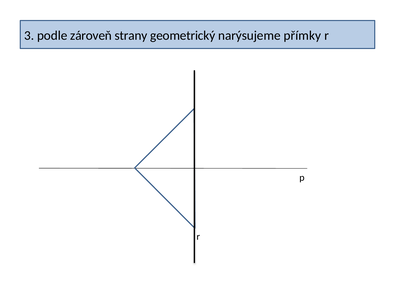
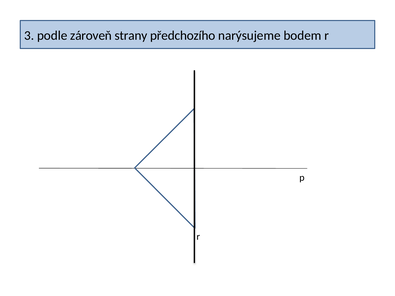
geometrický: geometrický -> předchozího (183, 35)
přímky: přímky -> bodem (302, 35)
